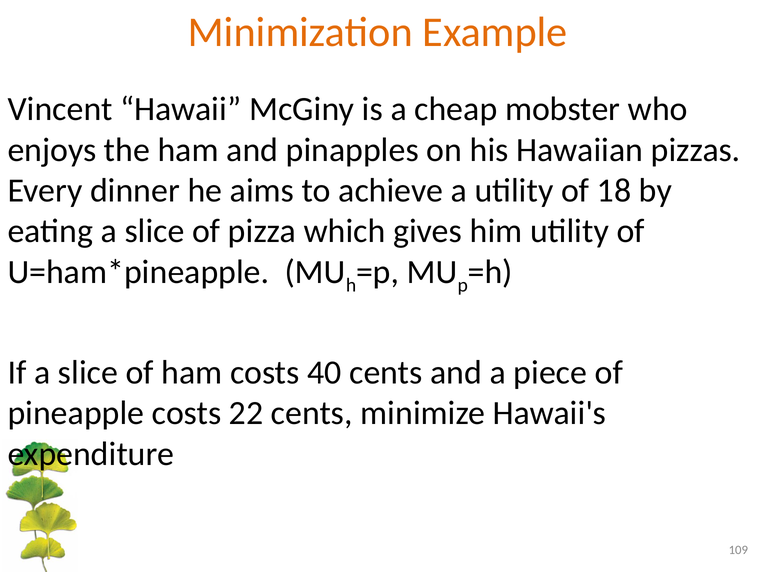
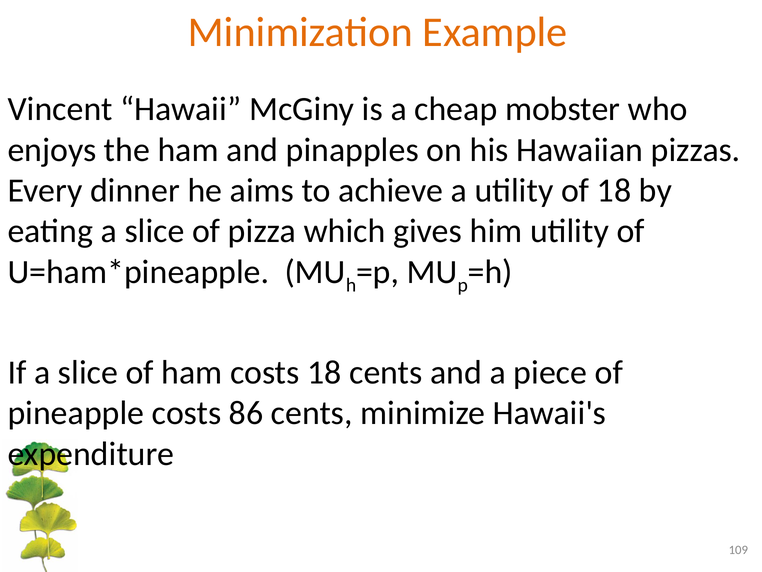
costs 40: 40 -> 18 (324, 372)
22: 22 -> 86 (246, 413)
